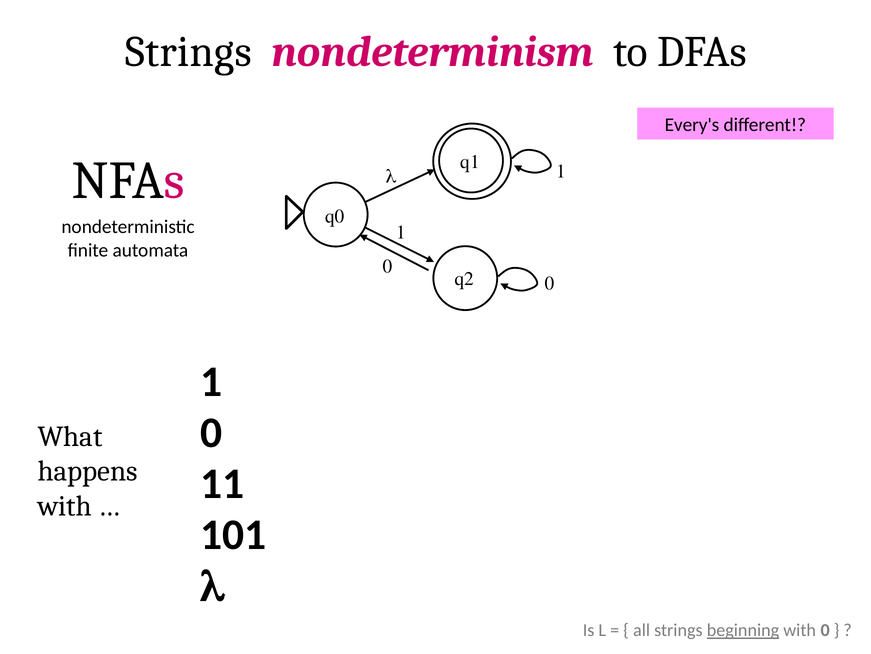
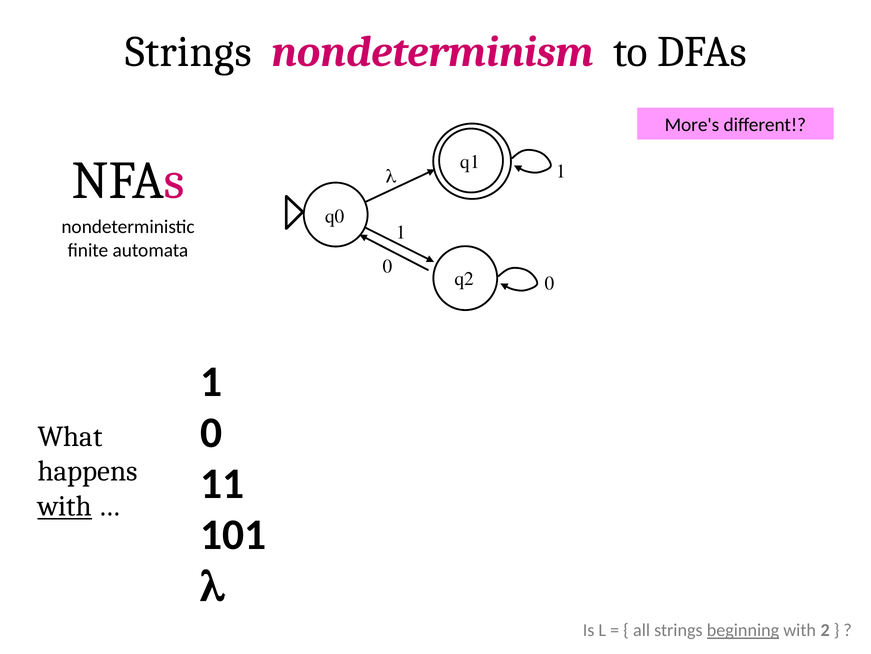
Every's: Every's -> More's (692, 125)
with underline: none -> present (65, 506)
with 0: 0 -> 2 (825, 630)
